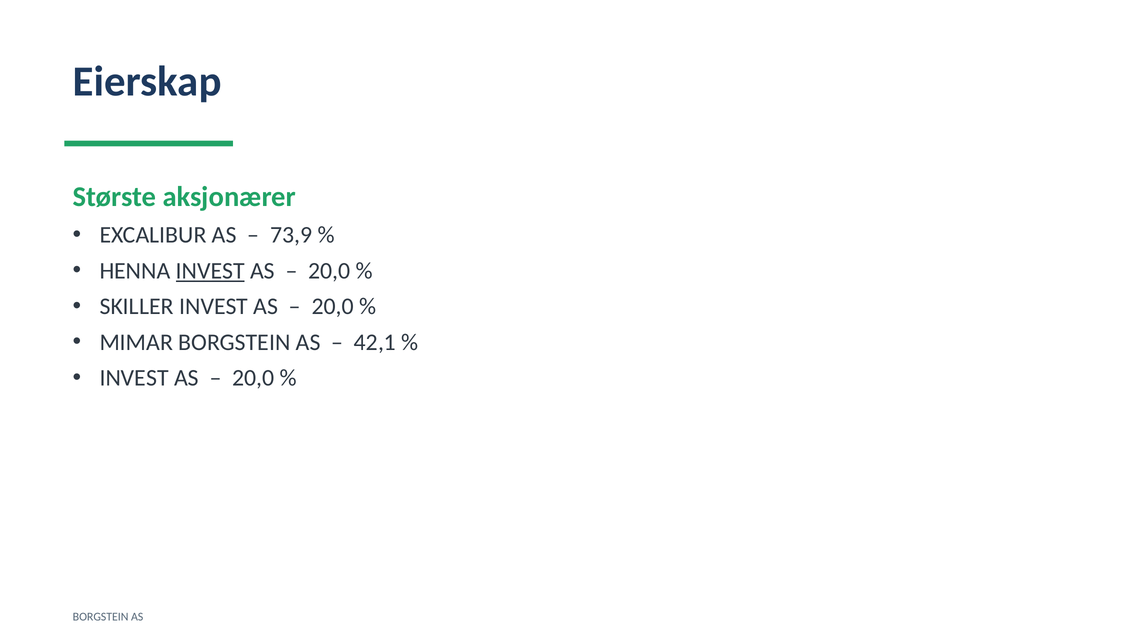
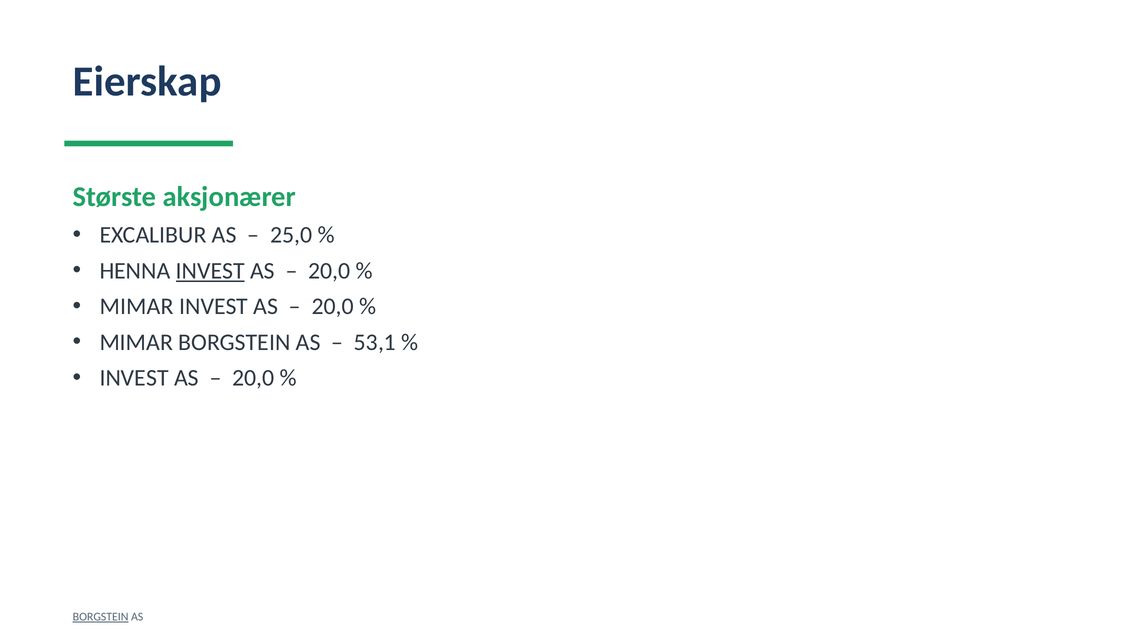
73,9: 73,9 -> 25,0 (291, 235)
SKILLER: SKILLER -> MIMAR (137, 307)
42,1: 42,1 -> 53,1 (375, 342)
BORGSTEIN underline: none -> present (101, 617)
